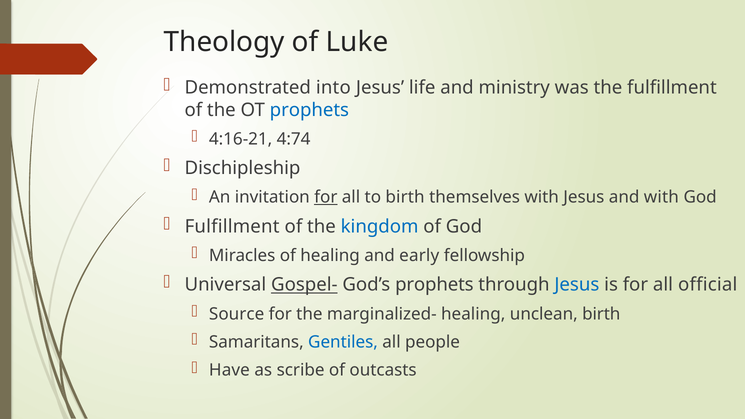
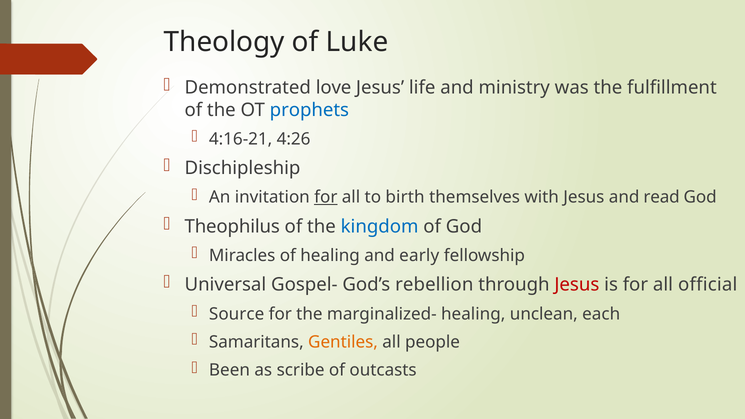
into: into -> love (334, 88)
4:74: 4:74 -> 4:26 (294, 139)
and with: with -> read (662, 197)
Fulfillment: Fulfillment -> Theophilus (232, 227)
Gospel- underline: present -> none (304, 285)
God’s prophets: prophets -> rebellion (434, 285)
Jesus colour: blue -> red (577, 285)
unclean birth: birth -> each (601, 314)
Gentiles colour: blue -> orange (343, 342)
Have: Have -> Been (229, 370)
